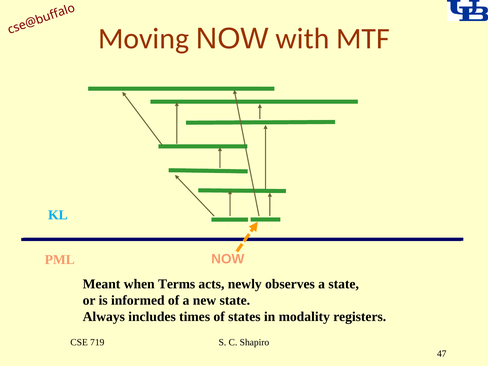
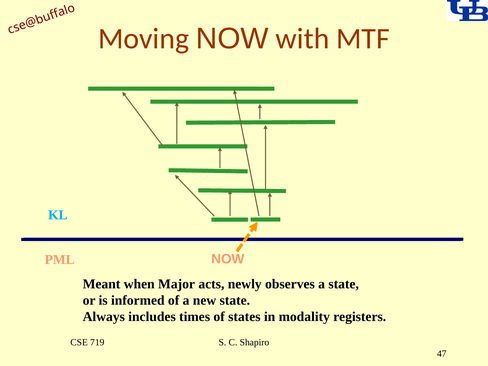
Terms: Terms -> Major (177, 284)
